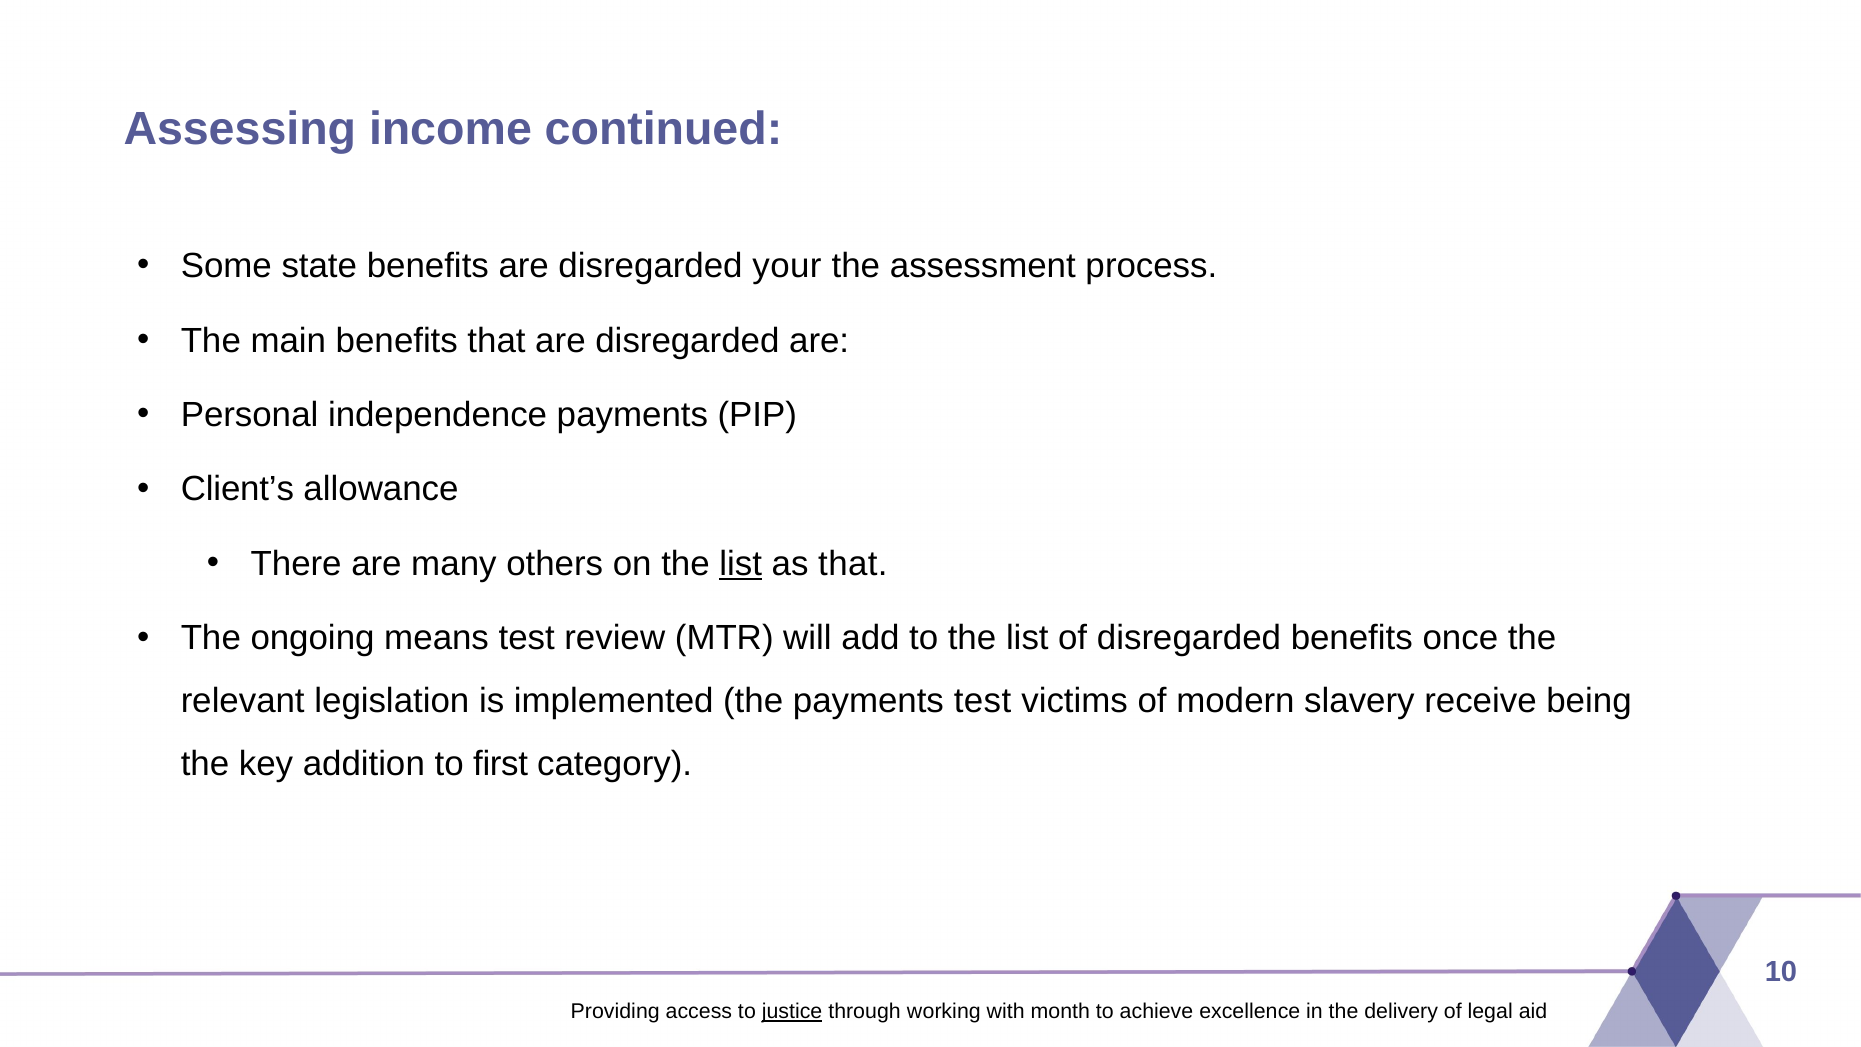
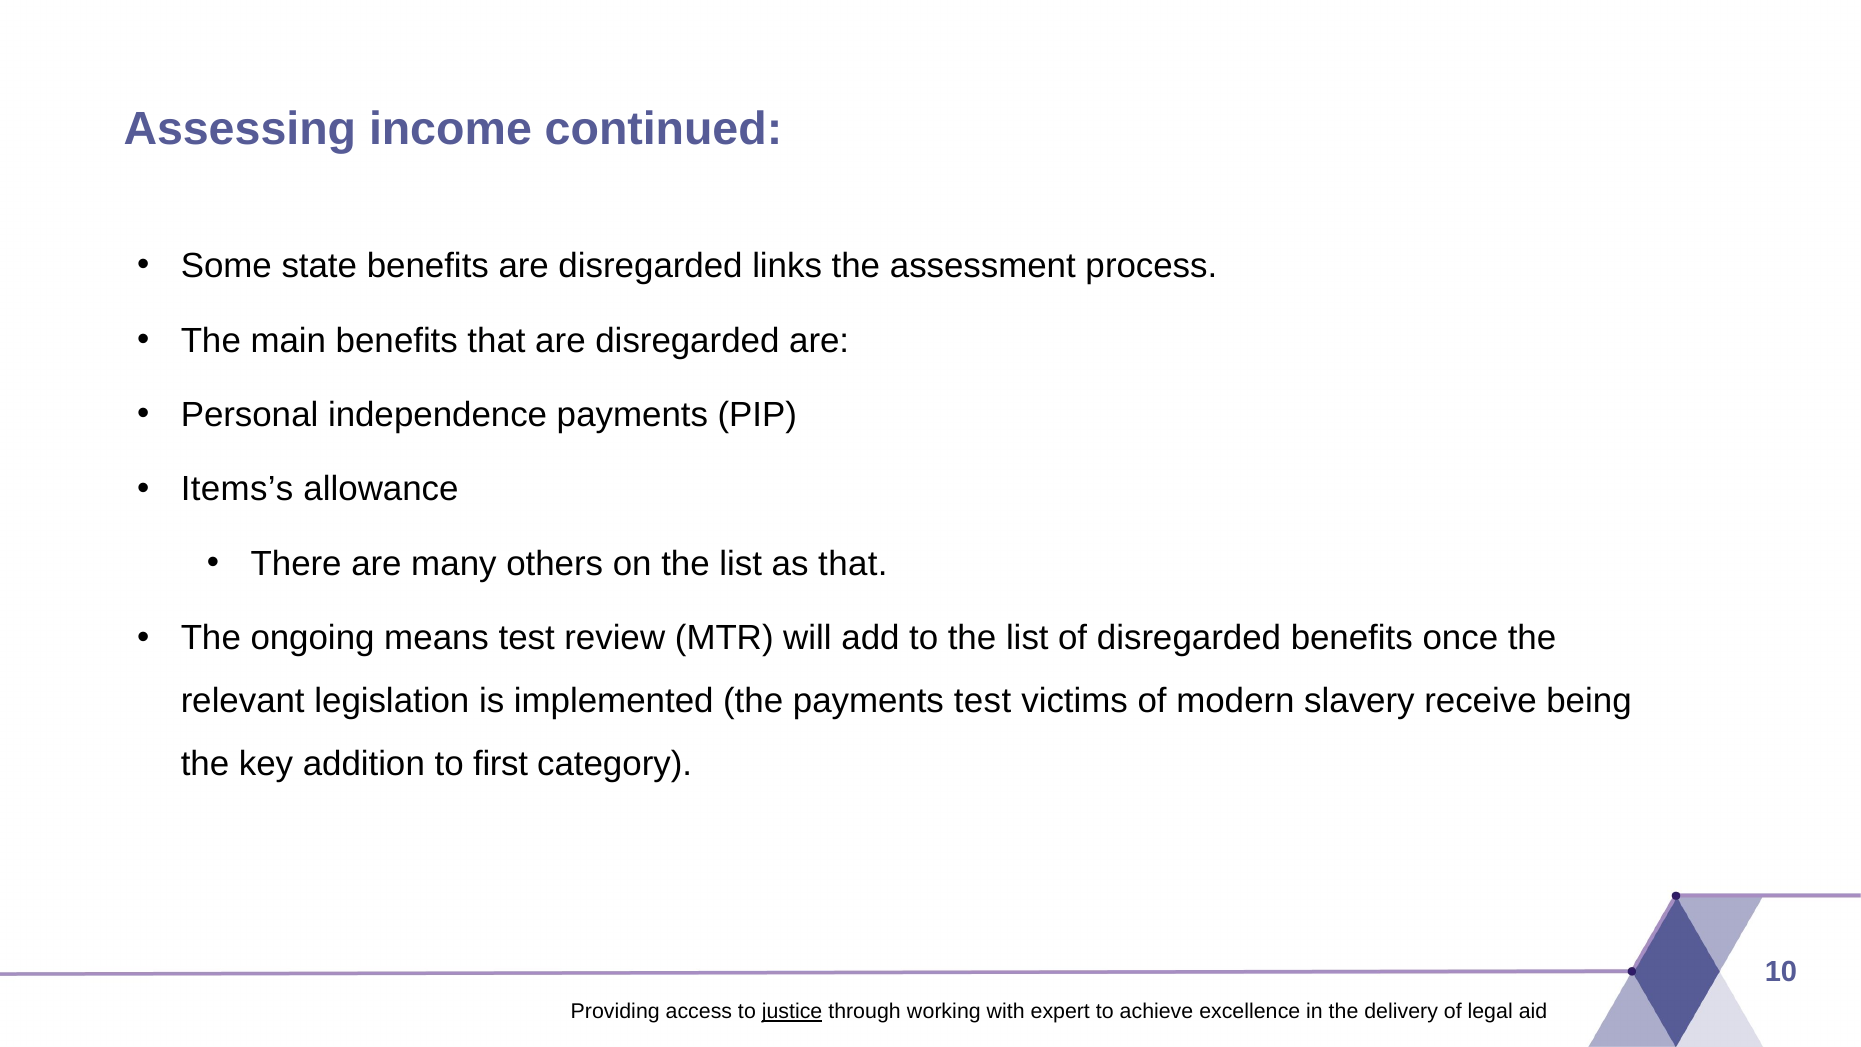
your: your -> links (787, 266)
Client’s: Client’s -> Items’s (237, 489)
list underline: present -> none (741, 564)
month: month -> expert (1060, 1012)
